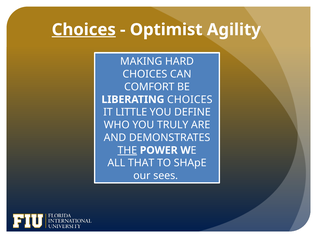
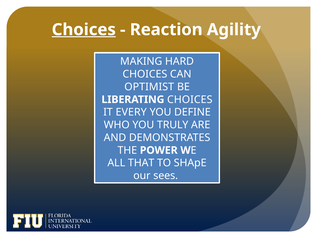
Optimist: Optimist -> Reaction (166, 30)
COMFORT: COMFORT -> OPTIMIST (149, 87)
LITTLE: LITTLE -> EVERY (131, 112)
THE underline: present -> none (127, 150)
